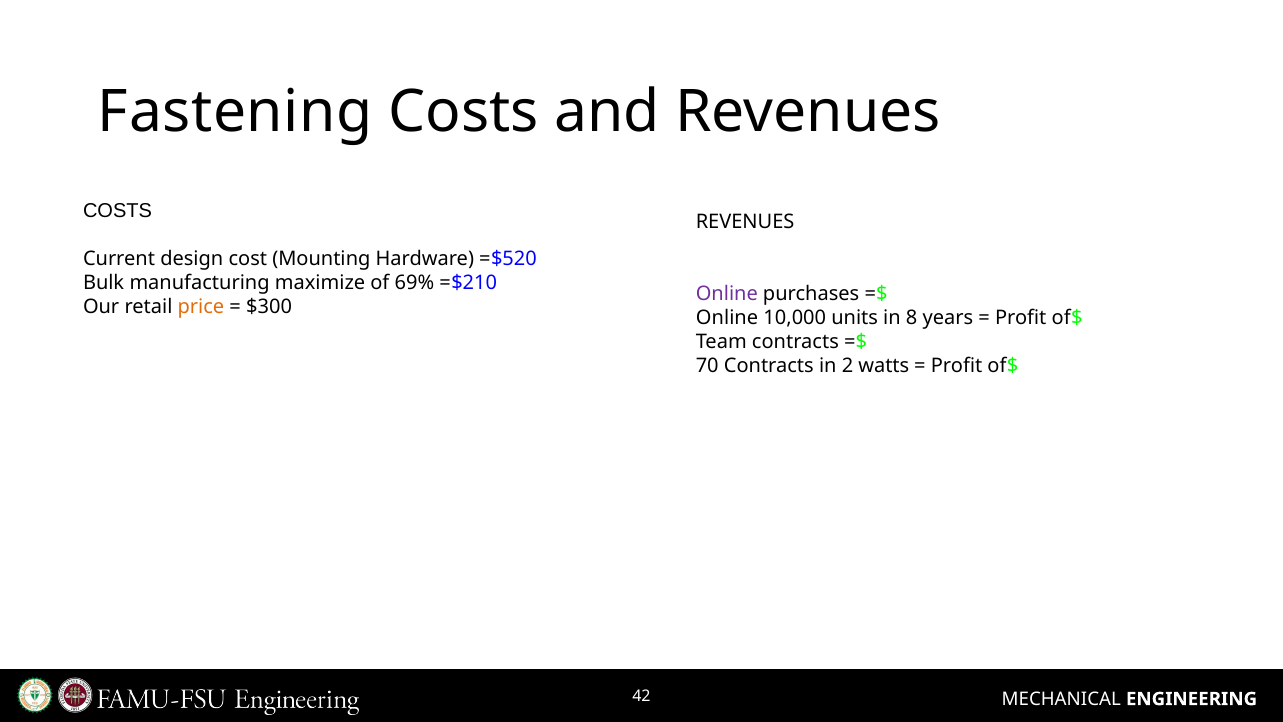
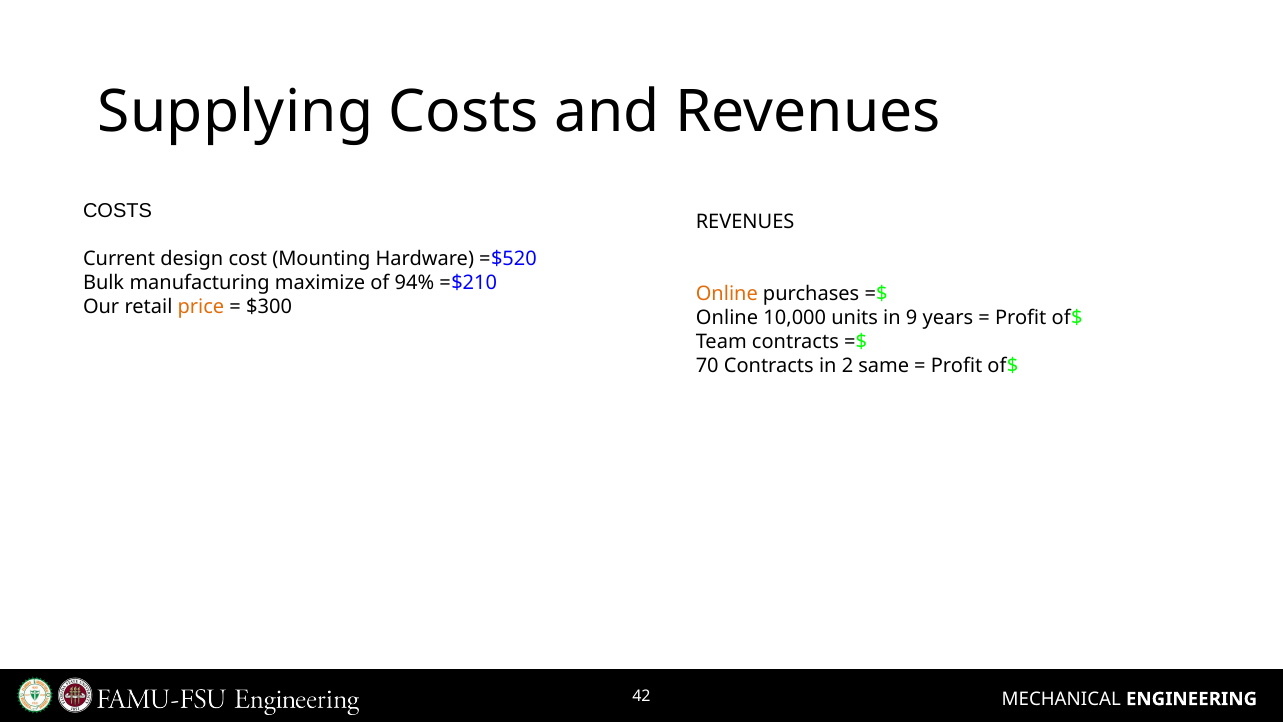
Fastening: Fastening -> Supplying (236, 112)
69%: 69% -> 94% (414, 283)
Online colour: purple -> orange (727, 294)
8: 8 -> 9 (912, 318)
watts: watts -> same (884, 366)
